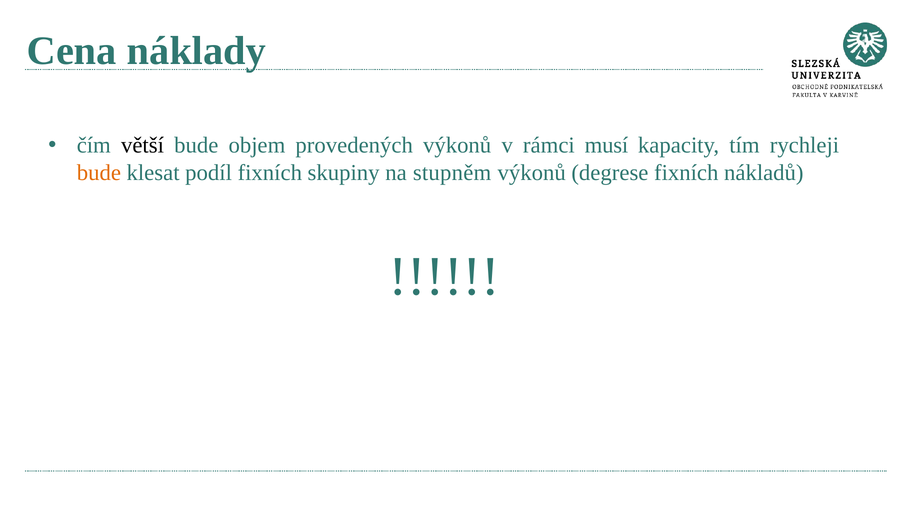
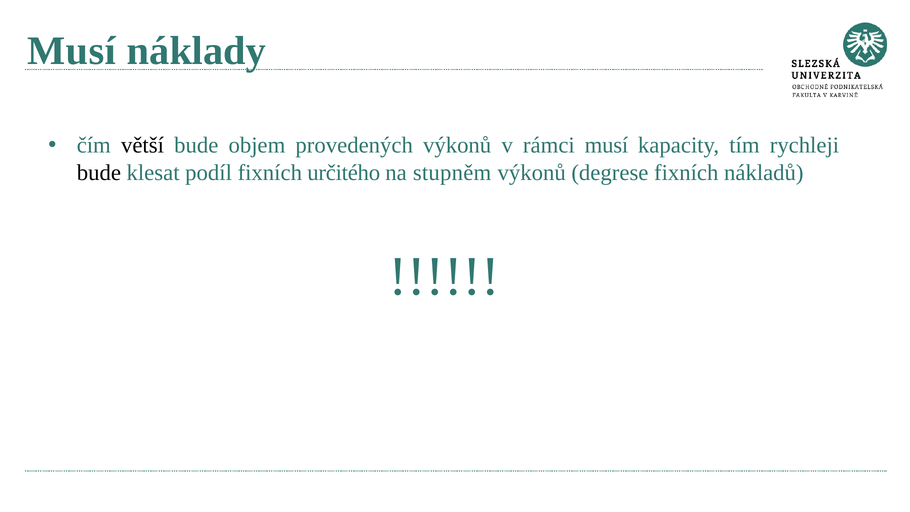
Cena: Cena -> Musí (72, 51)
bude colour: orange -> black (99, 173)
skupiny: skupiny -> určitého (344, 173)
